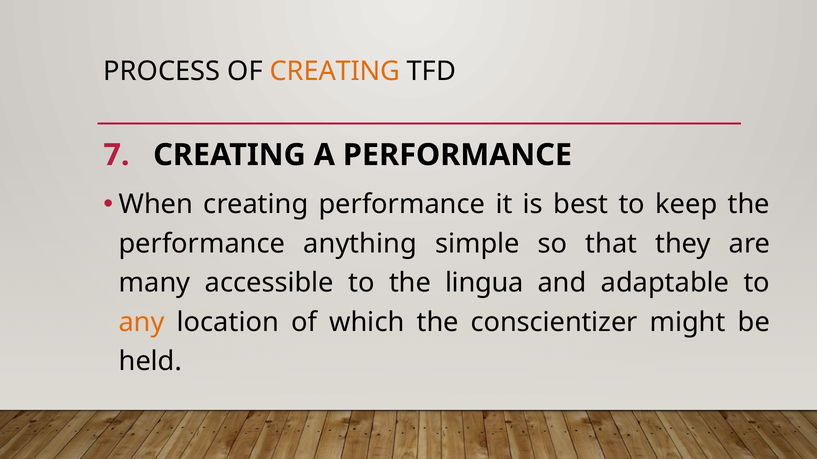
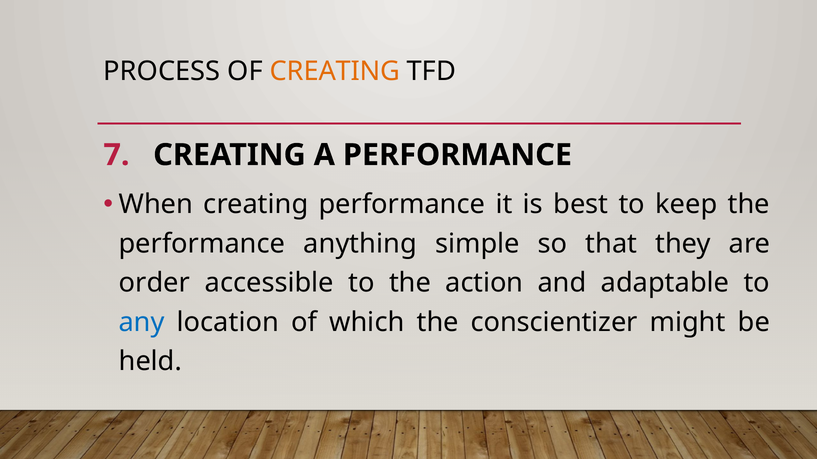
many: many -> order (154, 283)
lingua: lingua -> action (484, 283)
any colour: orange -> blue (142, 322)
